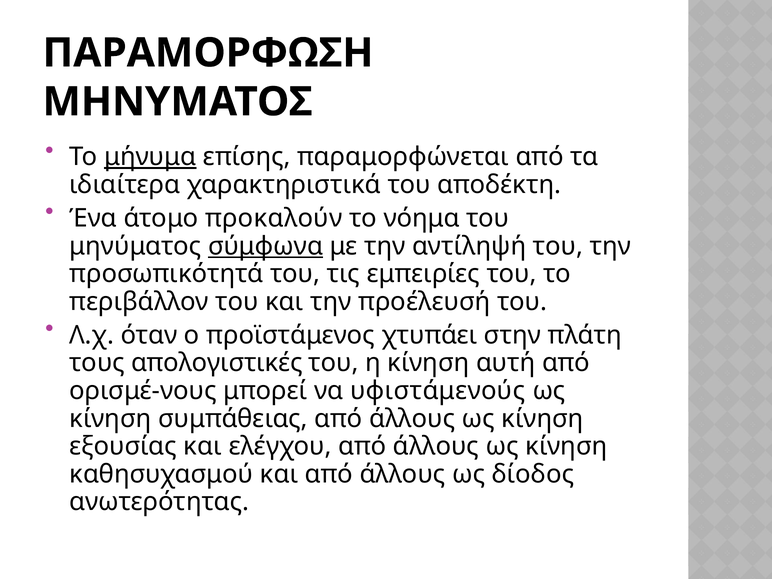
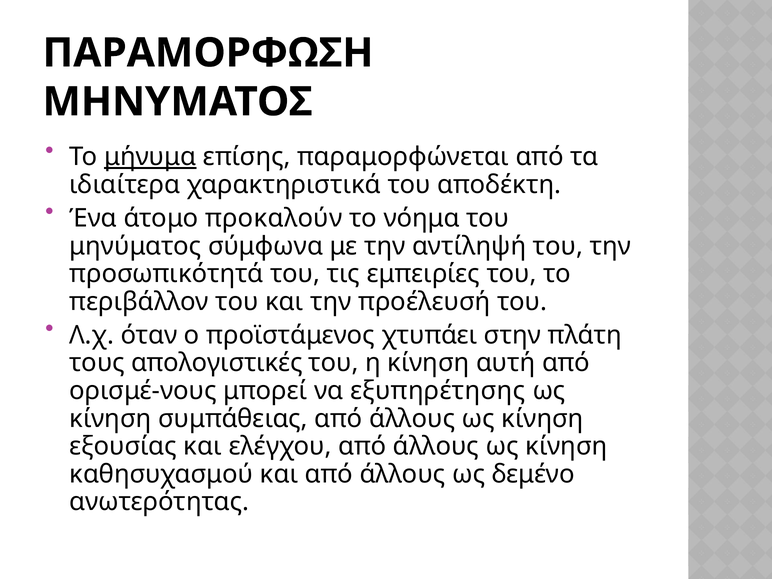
σύμφωνα underline: present -> none (266, 246)
υφιστάμενούς: υφιστάμενούς -> εξυπηρέτησης (438, 391)
δίοδος: δίοδος -> δεμένο (533, 474)
